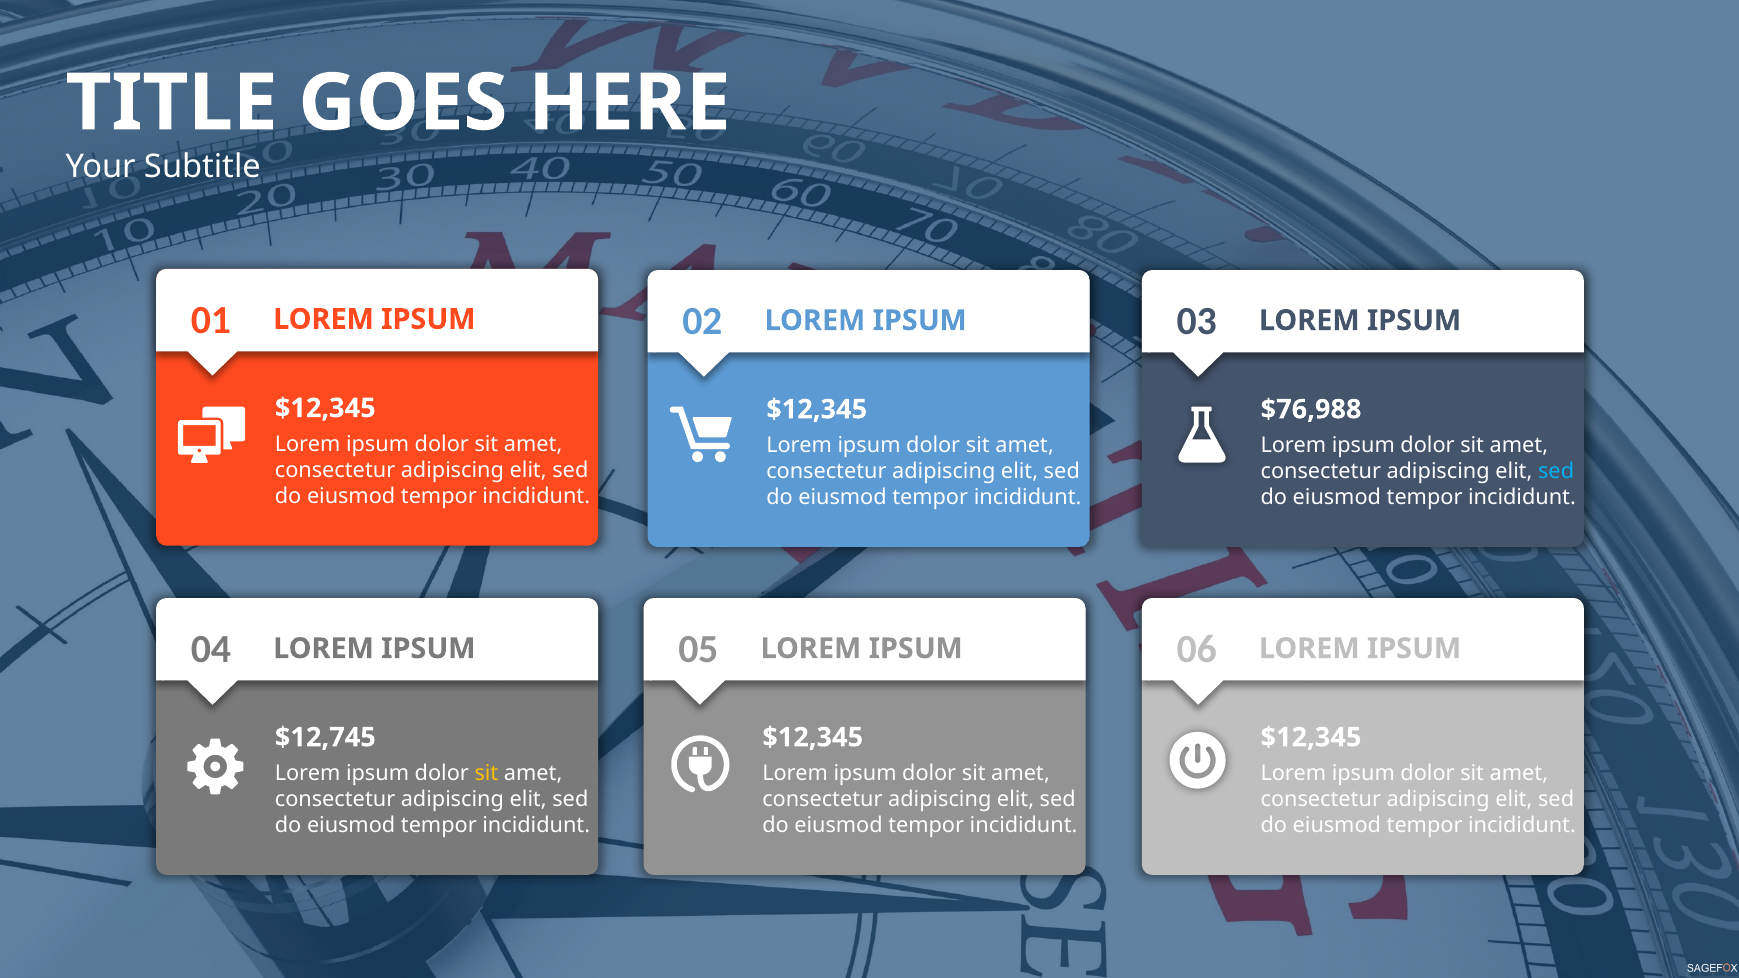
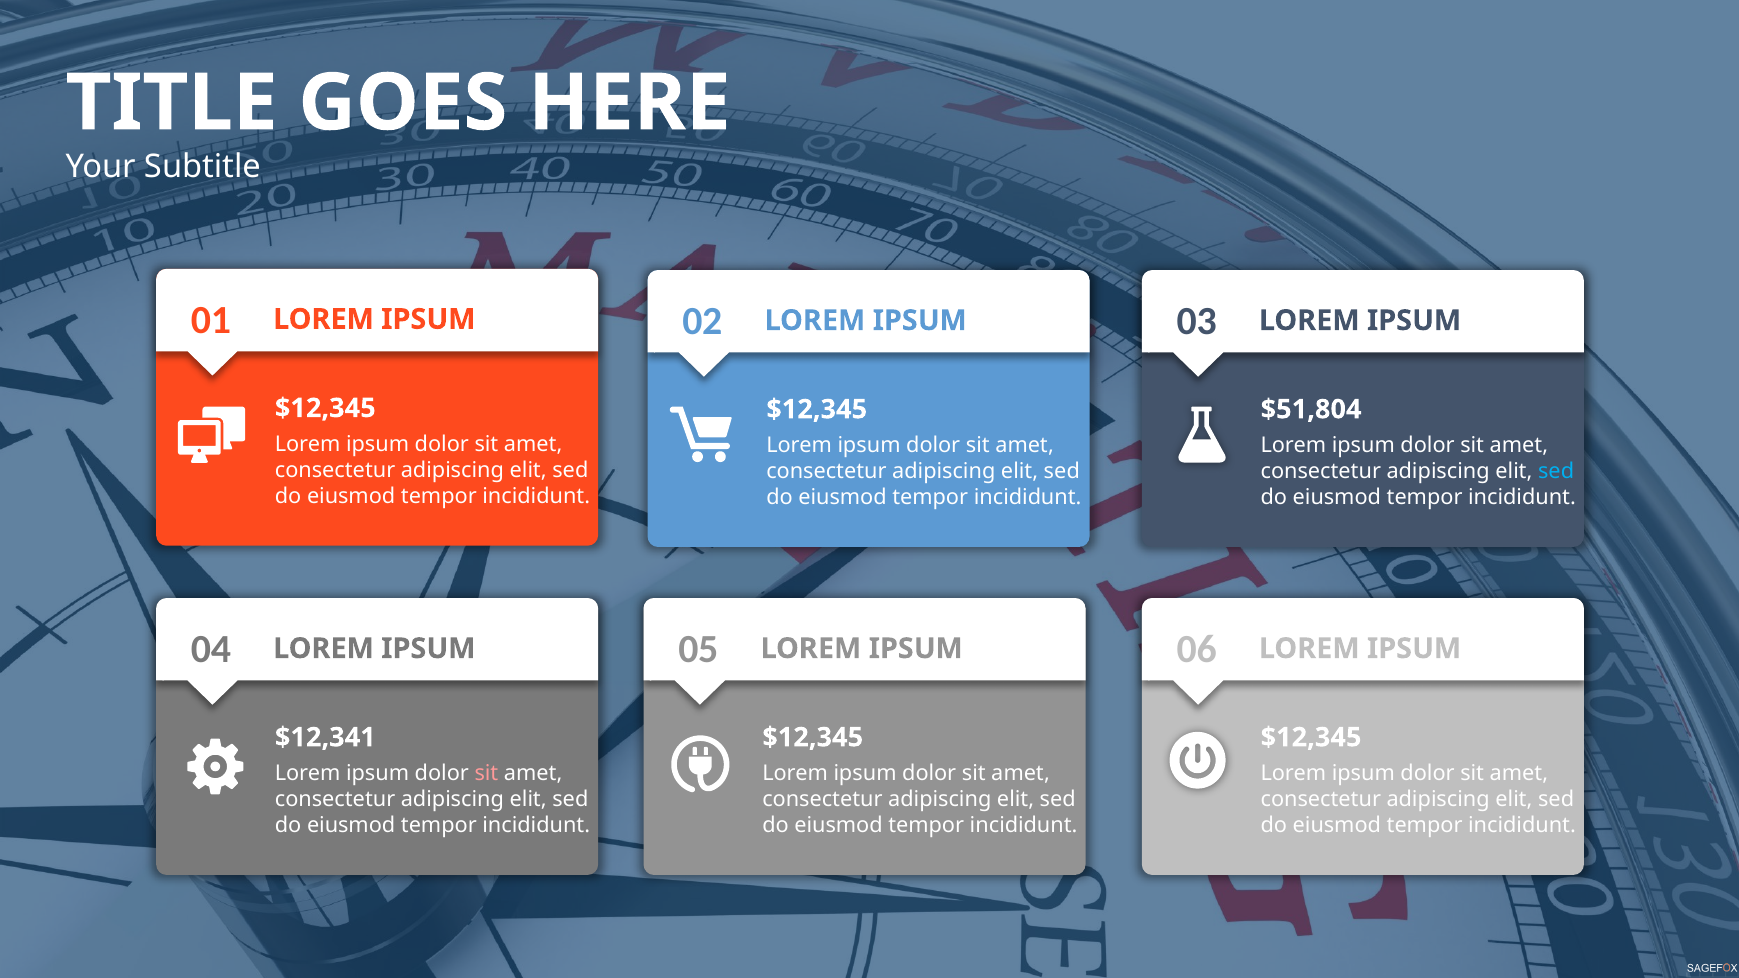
$76,988: $76,988 -> $51,804 (1311, 409)
$12,745: $12,745 -> $12,341 (325, 738)
sit colour: yellow -> pink (486, 773)
